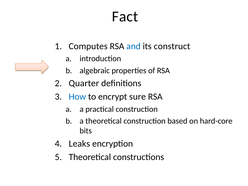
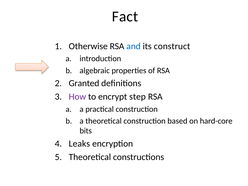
Computes: Computes -> Otherwise (88, 46)
Quarter: Quarter -> Granted (84, 83)
How colour: blue -> purple (77, 97)
sure: sure -> step (138, 97)
